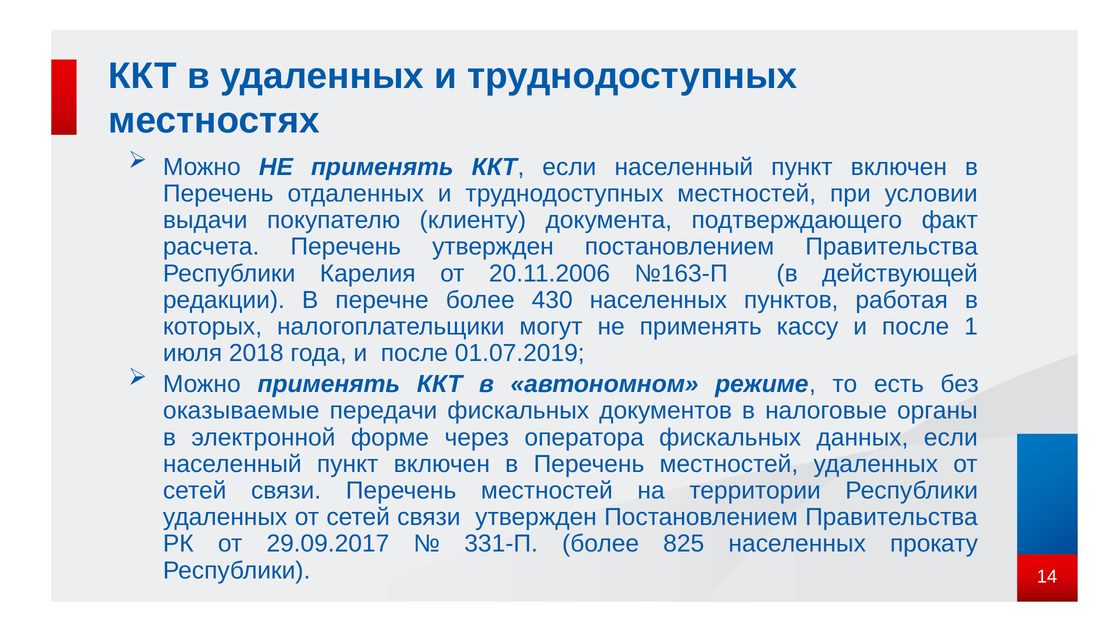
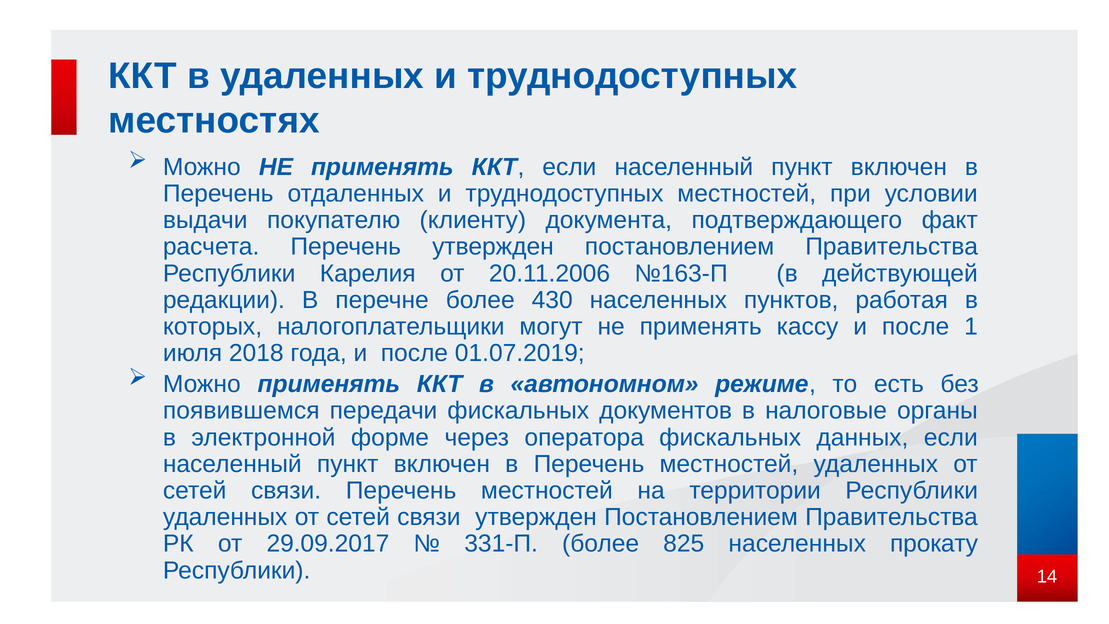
оказываемые: оказываемые -> появившемся (241, 411)
